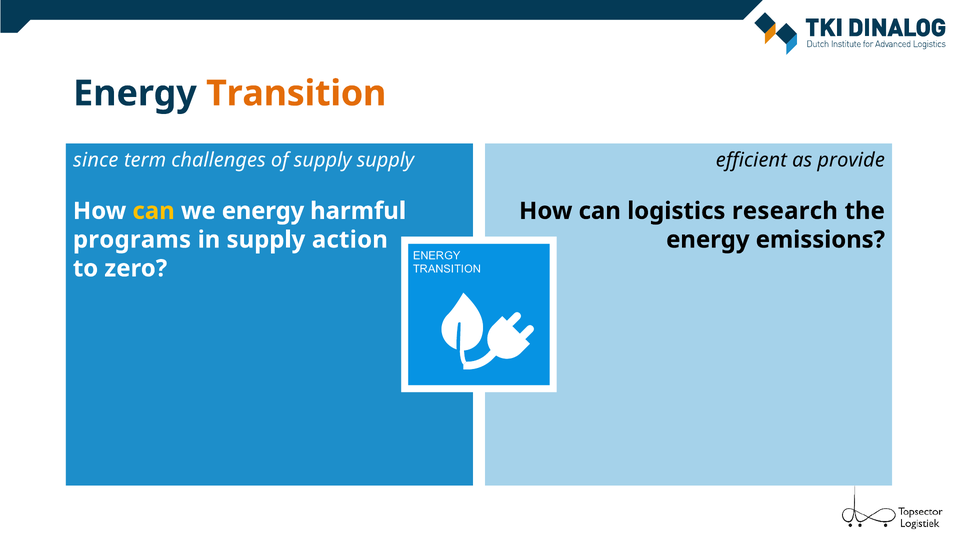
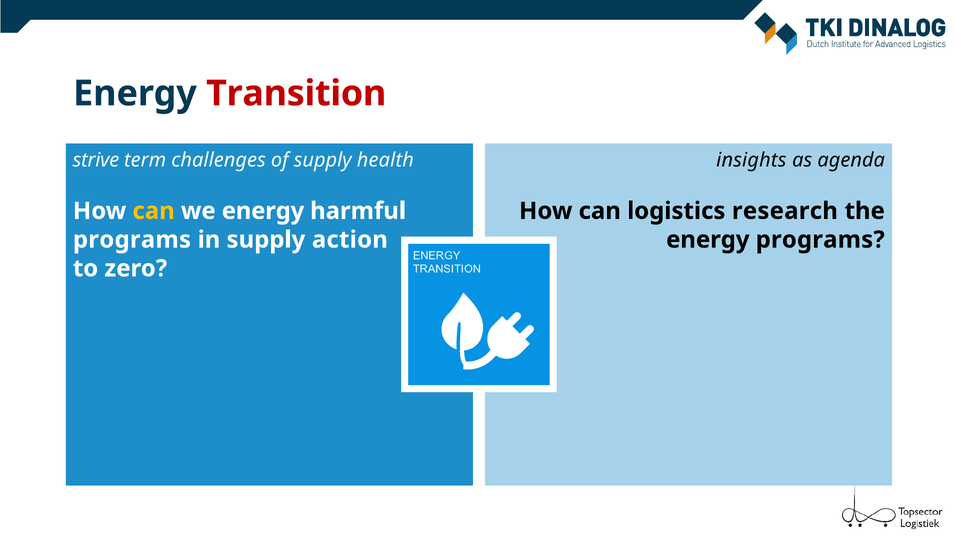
Transition colour: orange -> red (296, 93)
since: since -> strive (96, 160)
supply supply: supply -> health (385, 160)
efficient: efficient -> insights (751, 160)
provide: provide -> agenda (851, 160)
energy emissions: emissions -> programs (820, 240)
